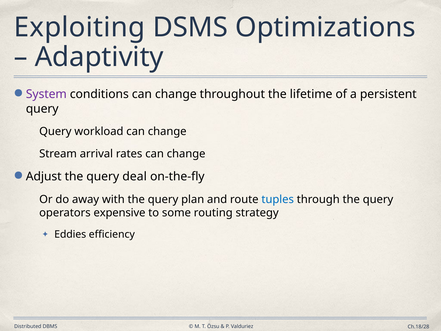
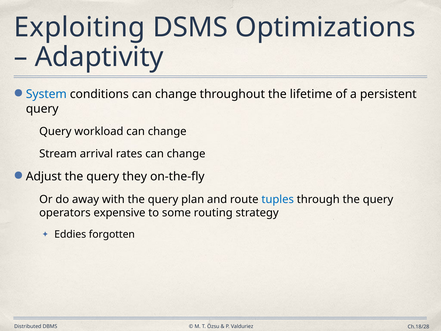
System colour: purple -> blue (46, 94)
deal: deal -> they (135, 177)
efficiency: efficiency -> forgotten (112, 234)
